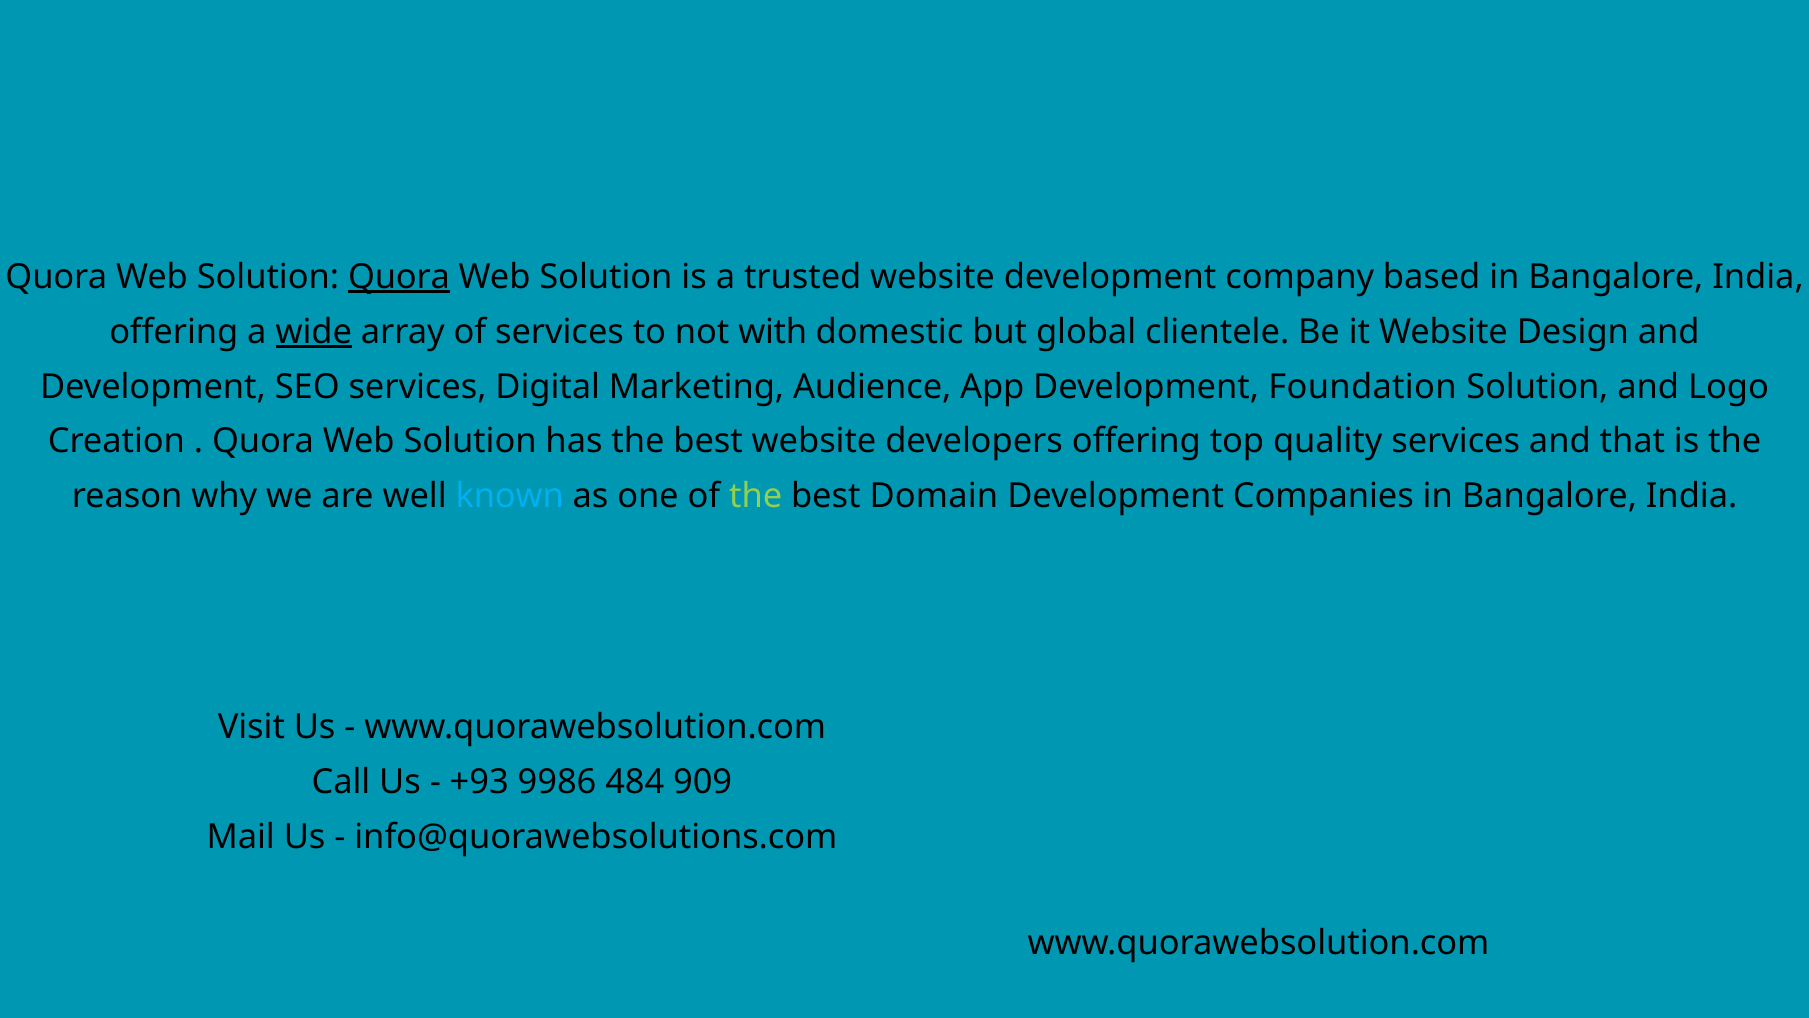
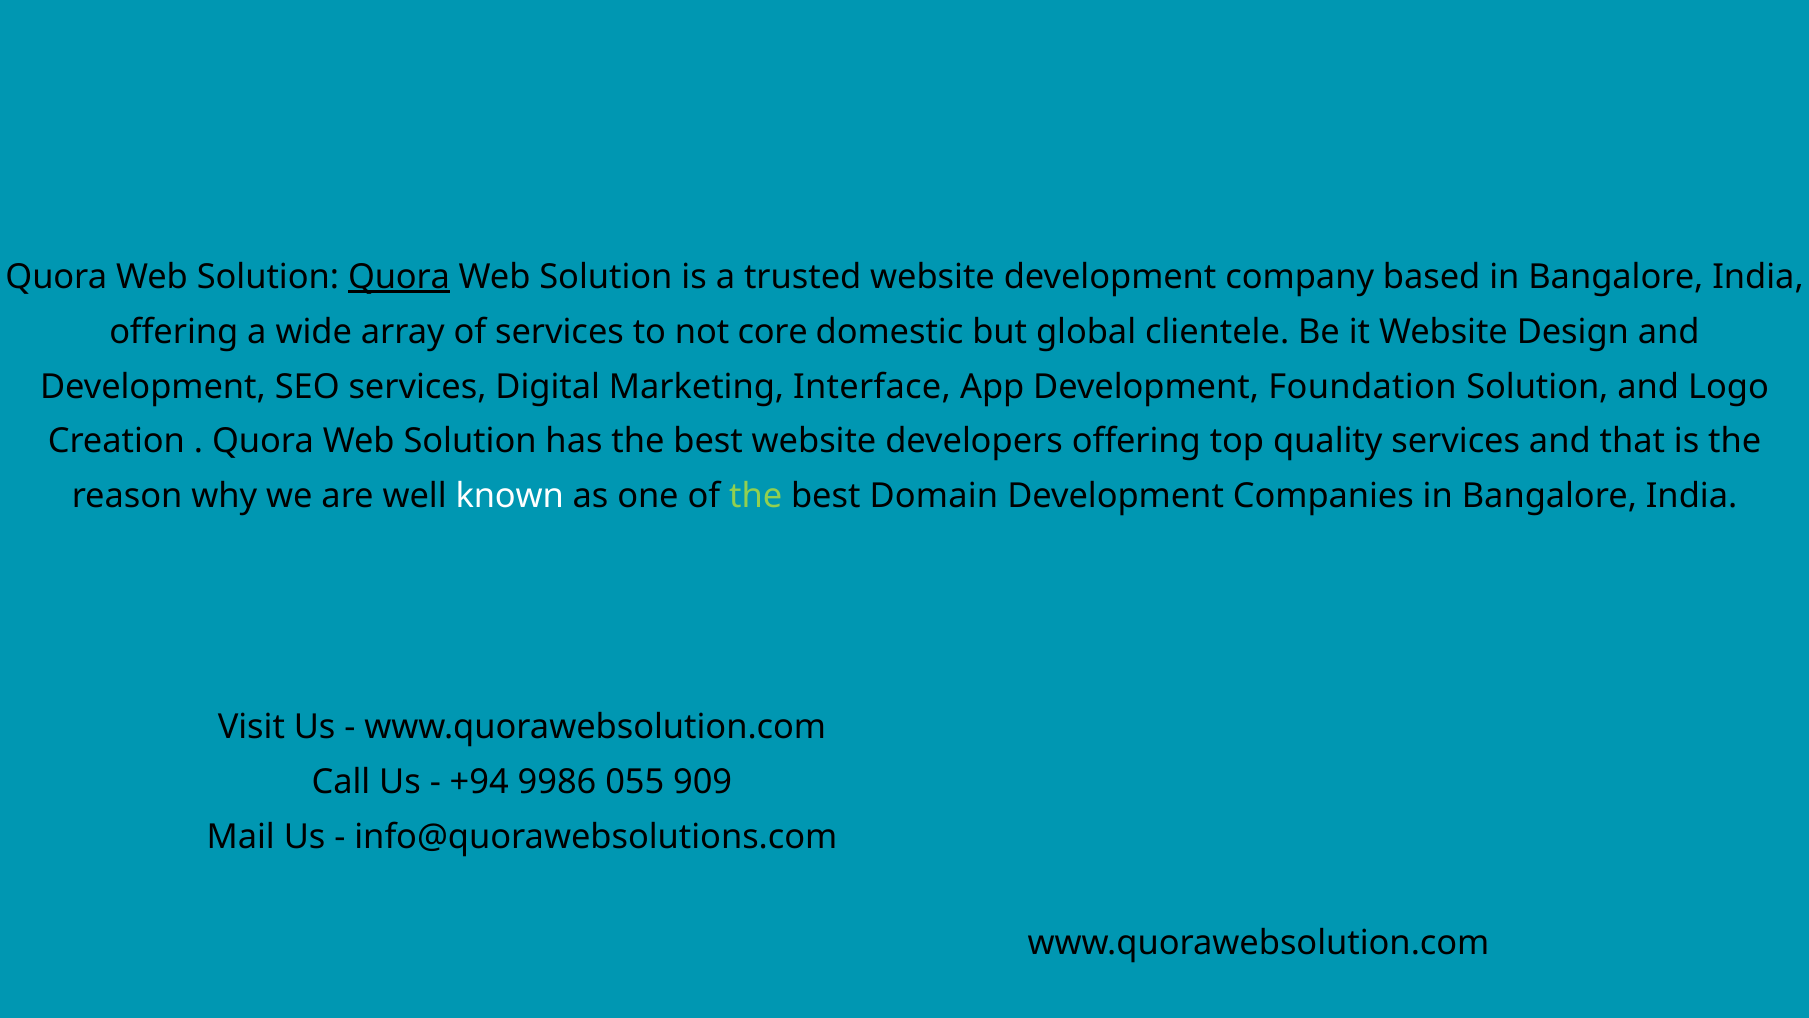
wide underline: present -> none (314, 332)
with: with -> core (773, 332)
Audience: Audience -> Interface (872, 386)
known colour: light blue -> white (510, 496)
+93: +93 -> +94 (479, 781)
484: 484 -> 055 (635, 781)
